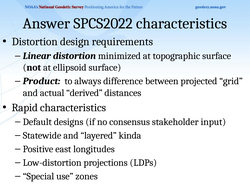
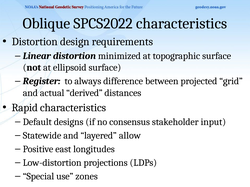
Answer: Answer -> Oblique (46, 24)
Product: Product -> Register (42, 81)
kinda: kinda -> allow (130, 136)
